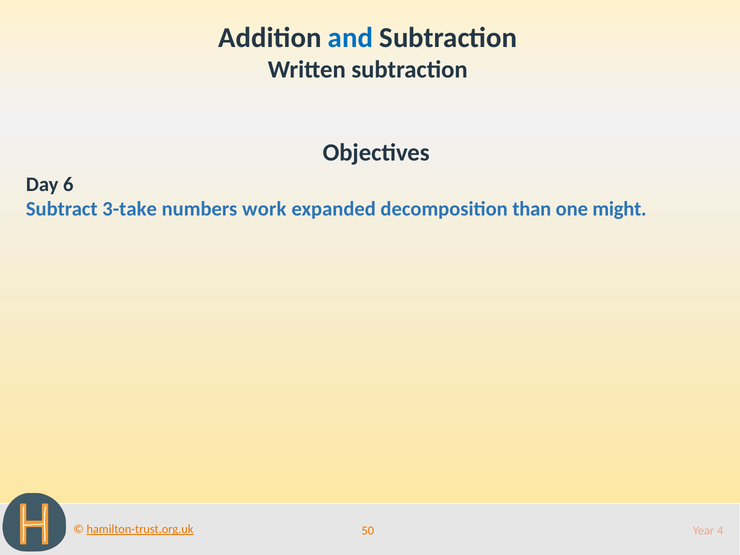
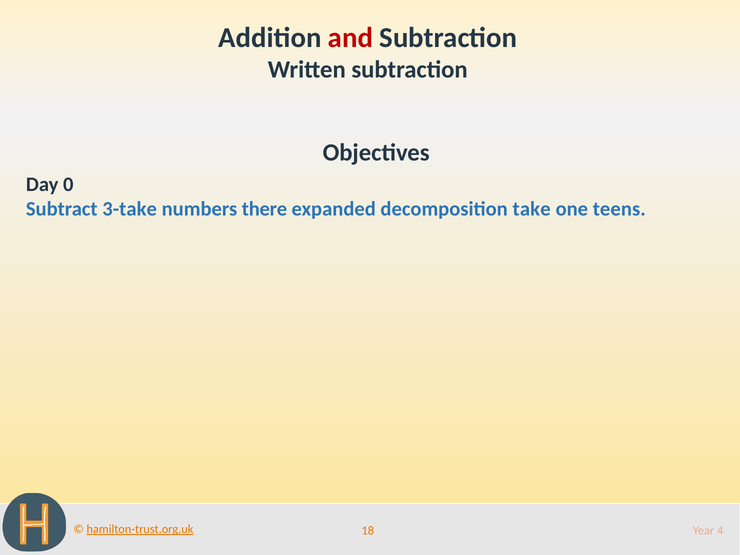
and colour: blue -> red (350, 38)
6: 6 -> 0 (68, 184)
work: work -> there (265, 209)
than: than -> take (532, 209)
might: might -> teens (619, 209)
50: 50 -> 18 (368, 531)
